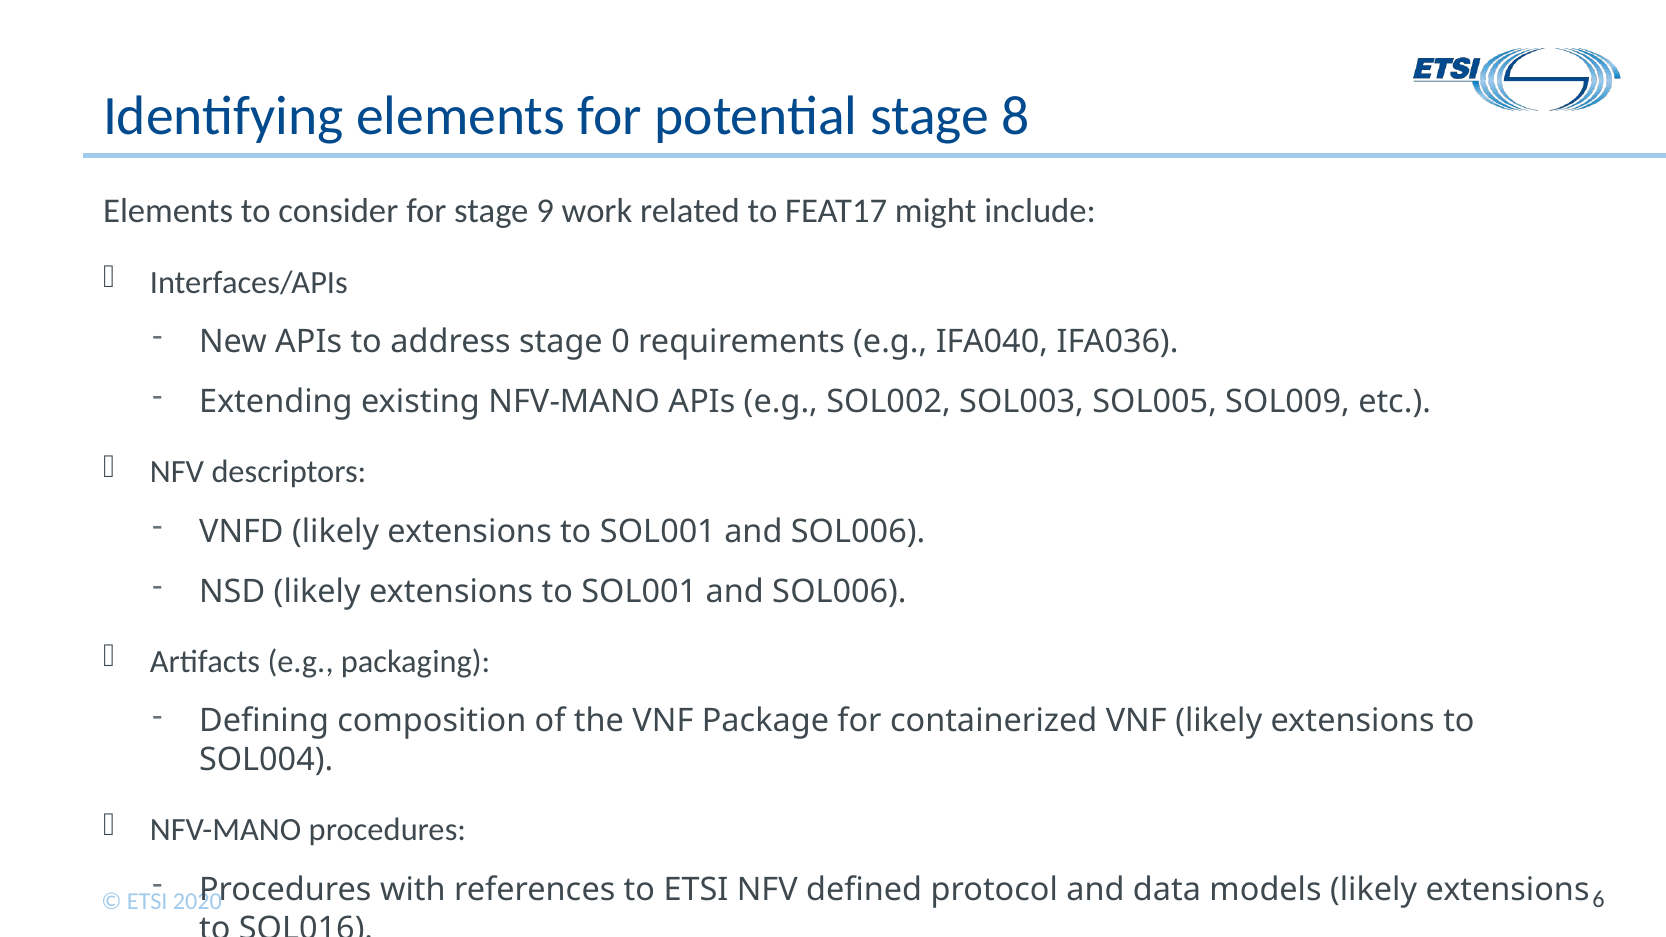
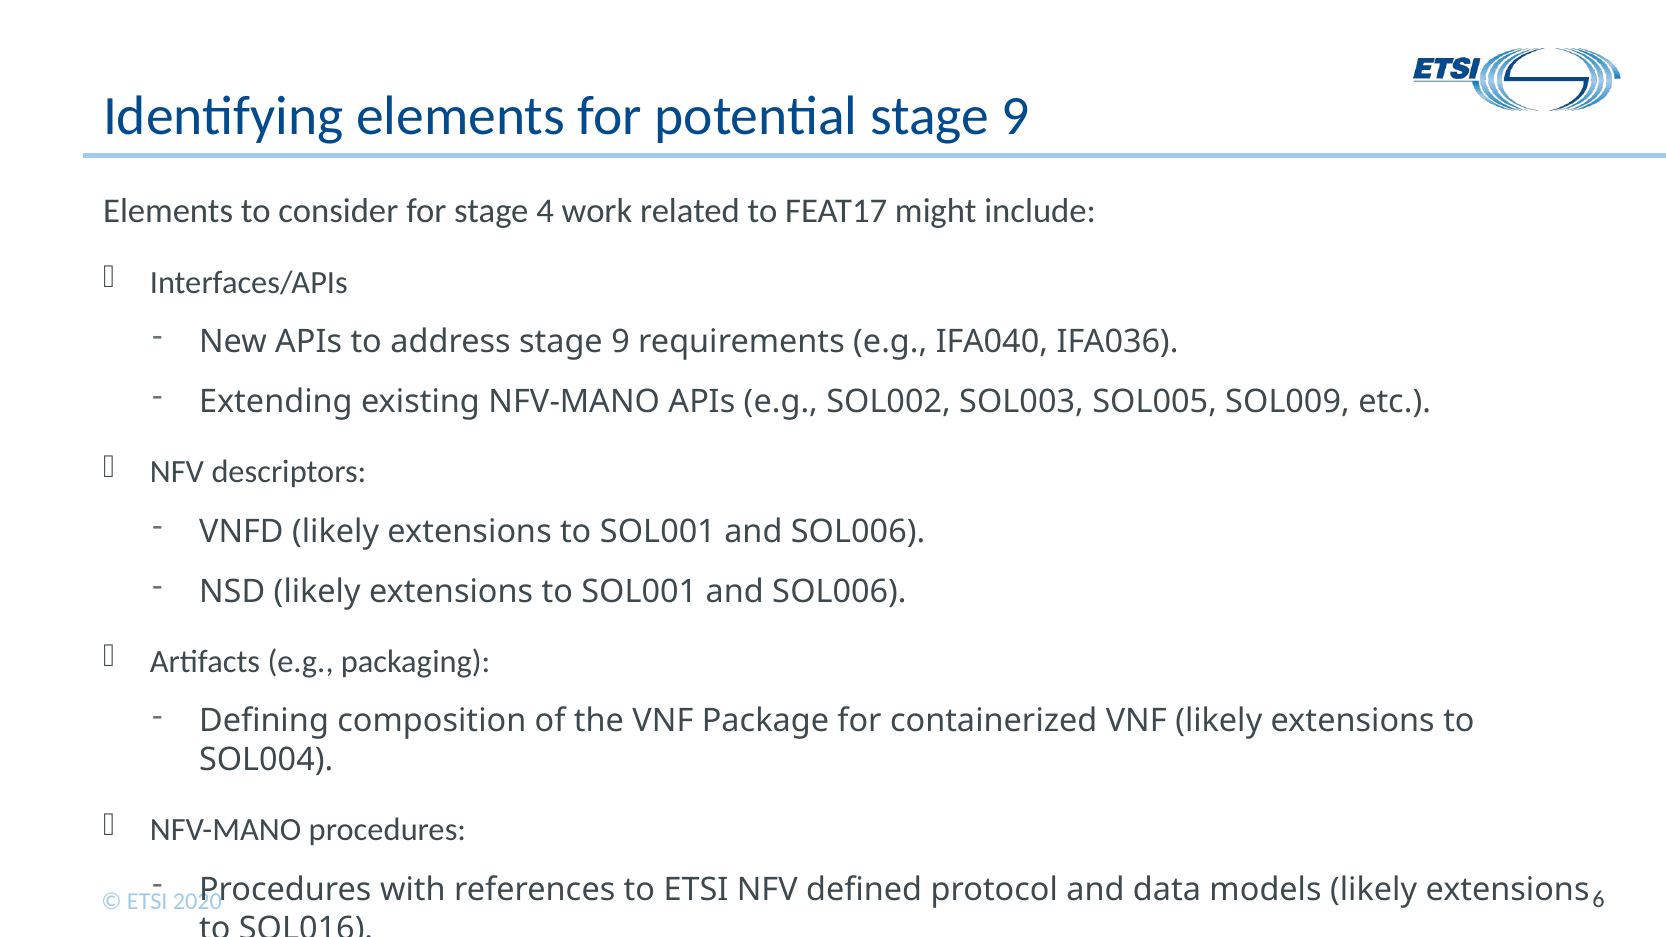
potential stage 8: 8 -> 9 (1015, 116)
9: 9 -> 4 (545, 211)
address stage 0: 0 -> 9 (621, 342)
